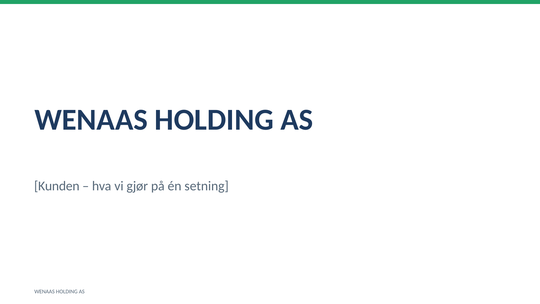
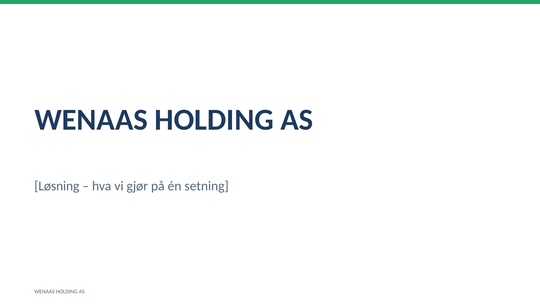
Kunden: Kunden -> Løsning (57, 186)
